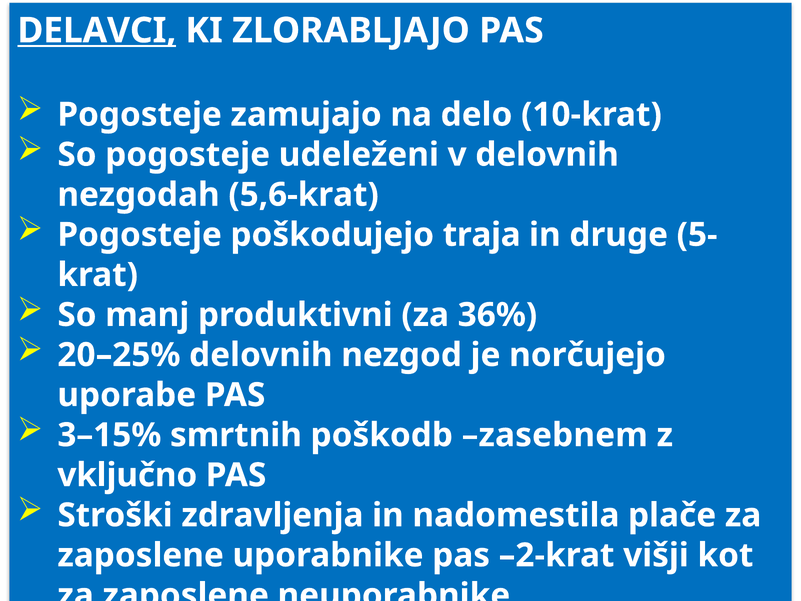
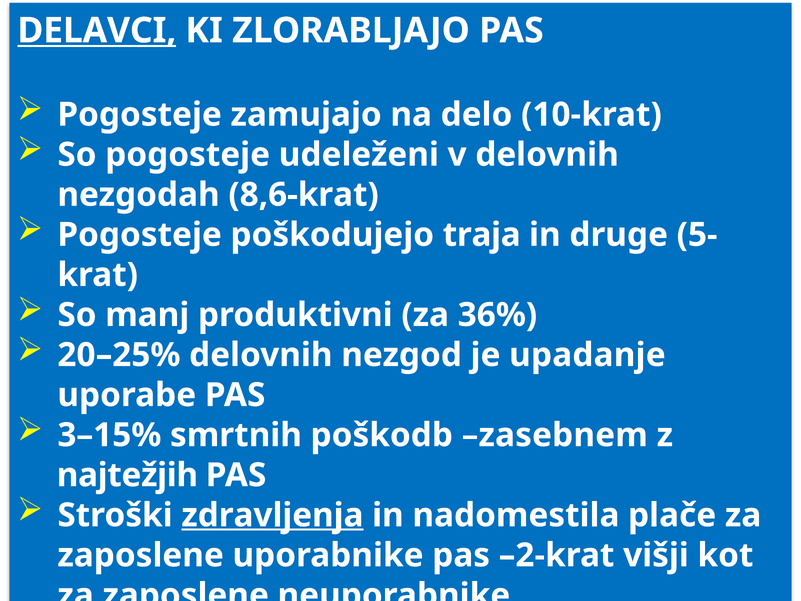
5,6-krat: 5,6-krat -> 8,6-krat (304, 195)
norčujejo: norčujejo -> upadanje (587, 355)
vključno: vključno -> najtežjih (127, 475)
zdravljenja underline: none -> present (272, 515)
